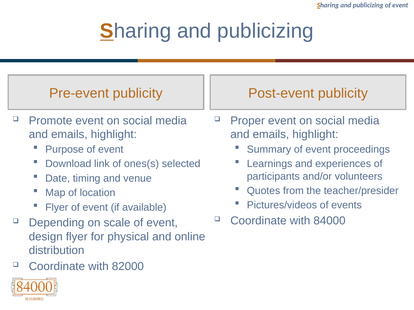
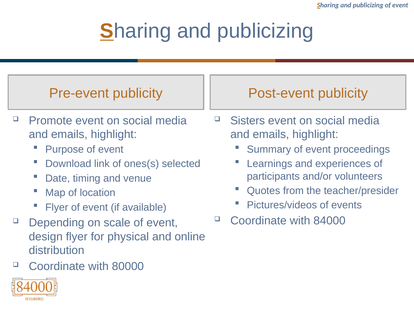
Proper: Proper -> Sisters (248, 121)
82000: 82000 -> 80000 (128, 267)
